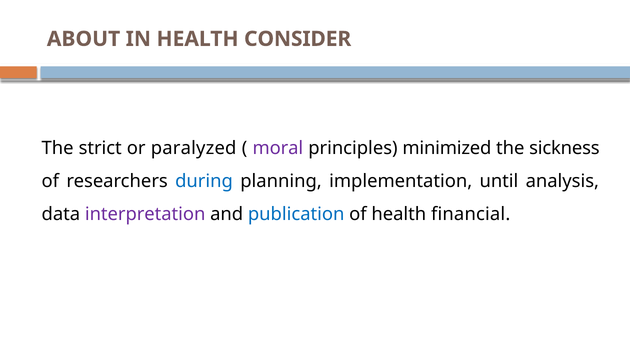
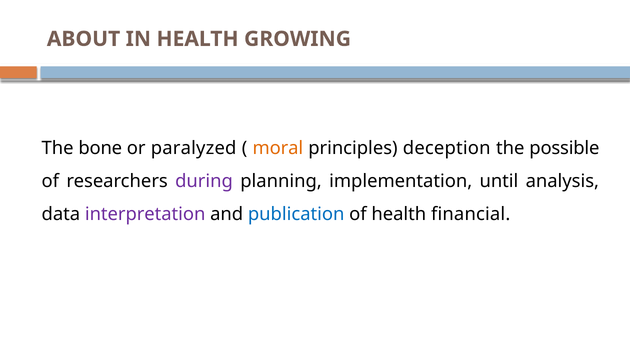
CONSIDER: CONSIDER -> GROWING (298, 39)
strict: strict -> bone (100, 148)
moral colour: purple -> orange (278, 148)
minimized: minimized -> deception (447, 148)
sickness: sickness -> possible (564, 148)
during colour: blue -> purple (204, 181)
